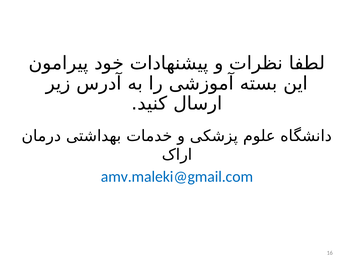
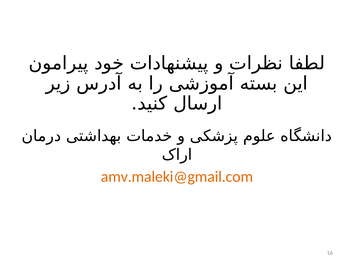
amv.maleki@gmail.com colour: blue -> orange (177, 177)
